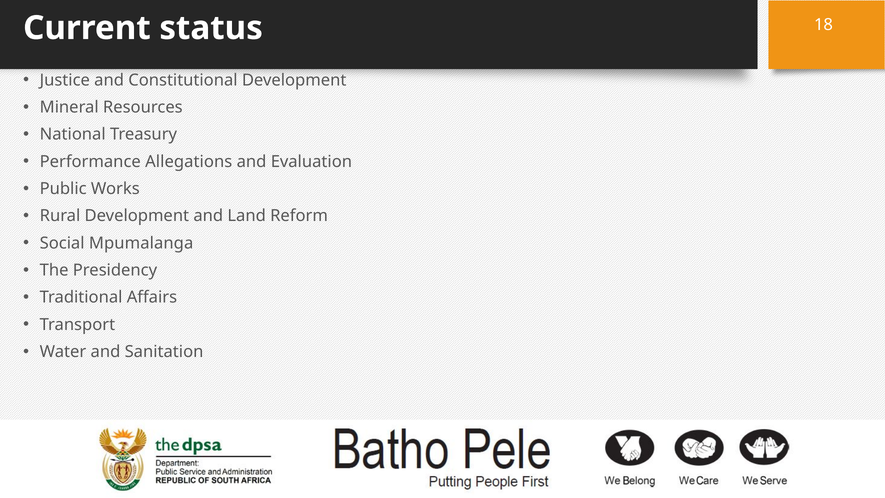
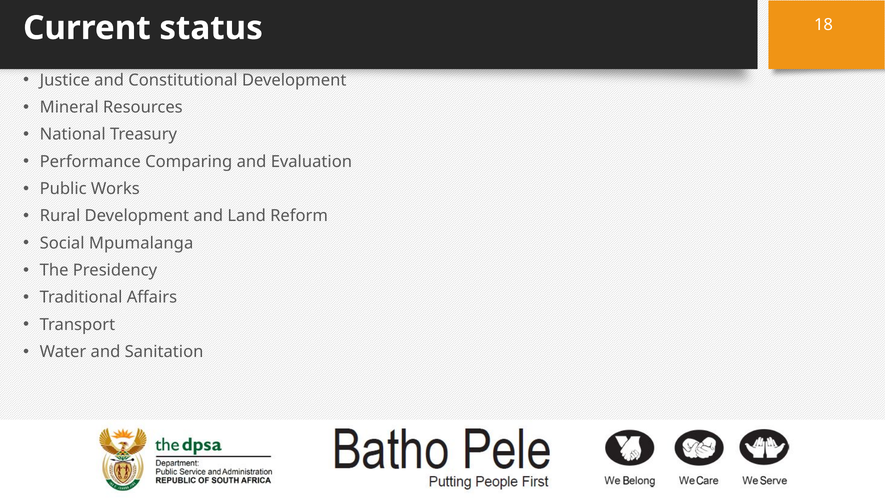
Allegations: Allegations -> Comparing (189, 162)
